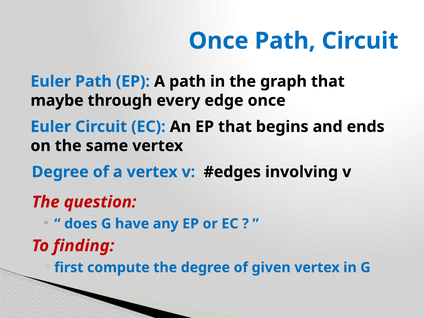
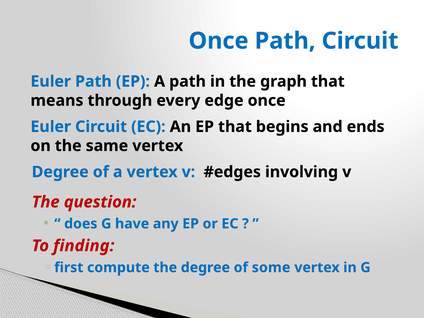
maybe: maybe -> means (57, 101)
given: given -> some (271, 268)
